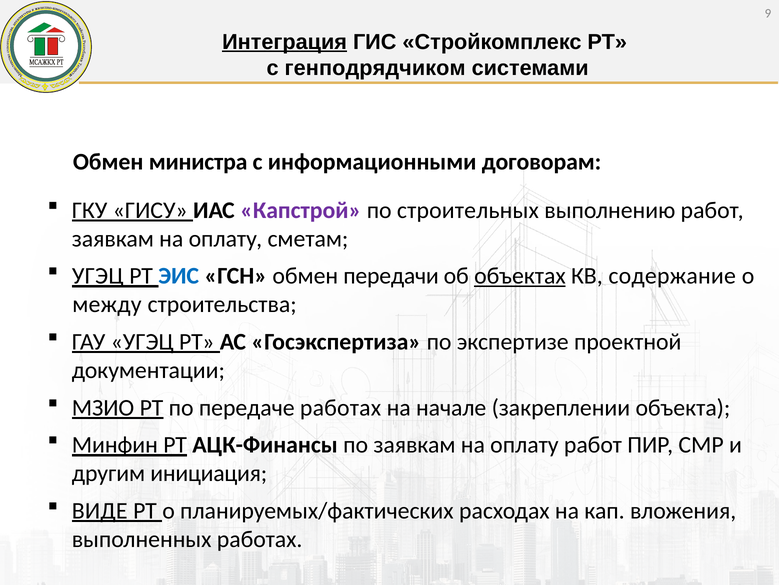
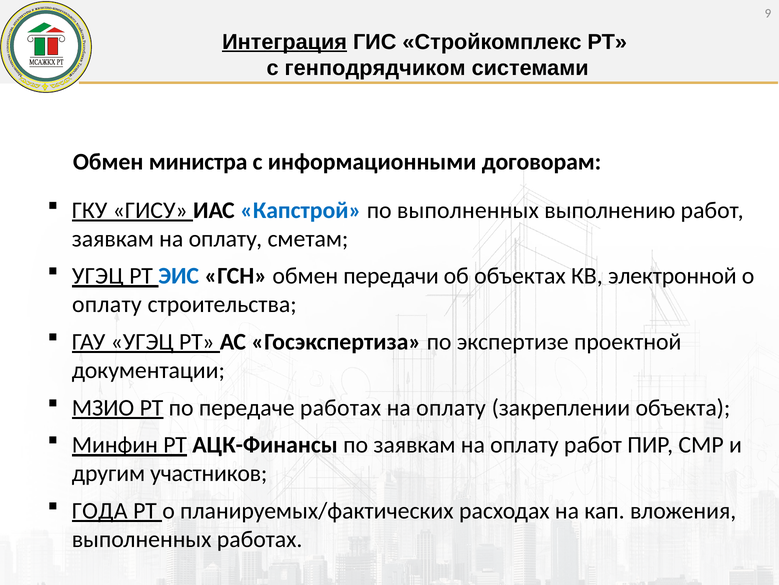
Капстрой colour: purple -> blue (301, 210)
по строительных: строительных -> выполненных (468, 210)
объектах underline: present -> none (520, 276)
содержание: содержание -> электронной (672, 276)
между: между -> оплату (107, 304)
начале: начале -> оплату (451, 407)
инициация: инициация -> участников (209, 473)
ВИДЕ: ВИДЕ -> ГОДА (100, 510)
